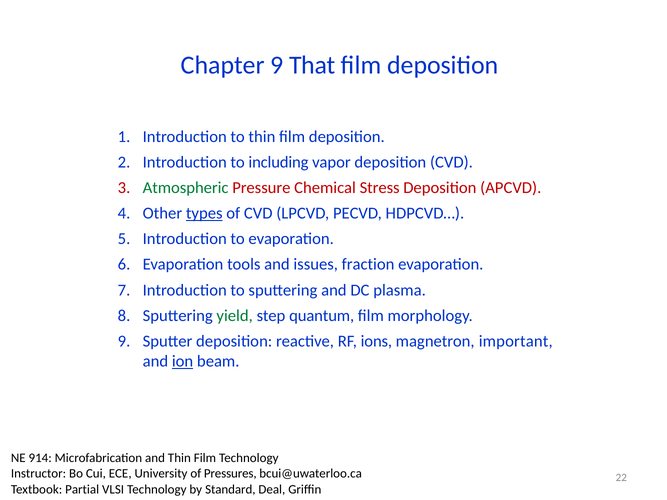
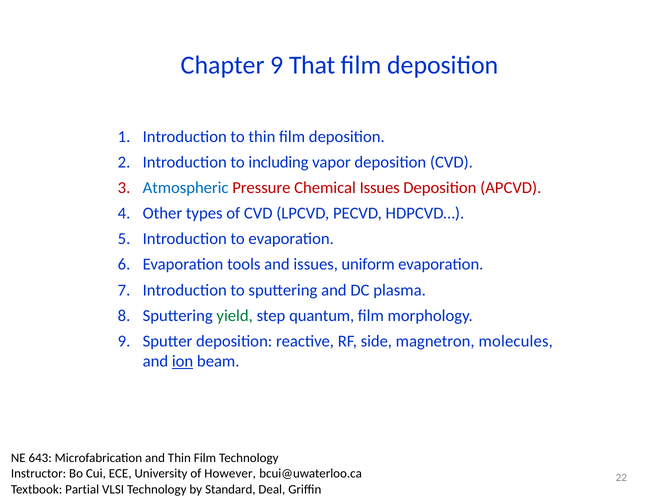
Atmospheric colour: green -> blue (186, 188)
Chemical Stress: Stress -> Issues (380, 188)
types underline: present -> none (204, 213)
fraction: fraction -> uniform (368, 265)
ions: ions -> side (376, 341)
important: important -> molecules (516, 341)
914: 914 -> 643 (40, 458)
Pressures: Pressures -> However (230, 474)
